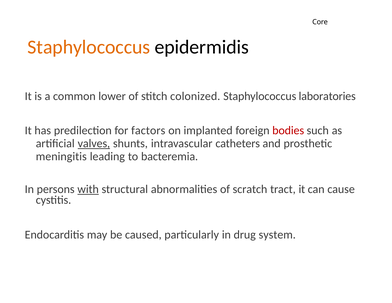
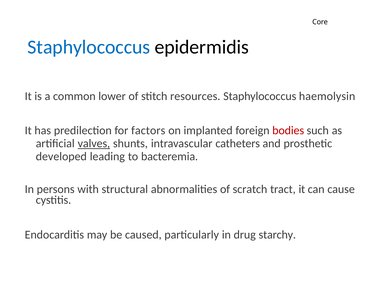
Staphylococcus colour: orange -> blue (89, 47)
colonized: colonized -> resources (195, 96)
laboratories: laboratories -> haemolysin (327, 96)
meningitis: meningitis -> developed (61, 156)
with underline: present -> none (88, 189)
system: system -> starchy (277, 235)
